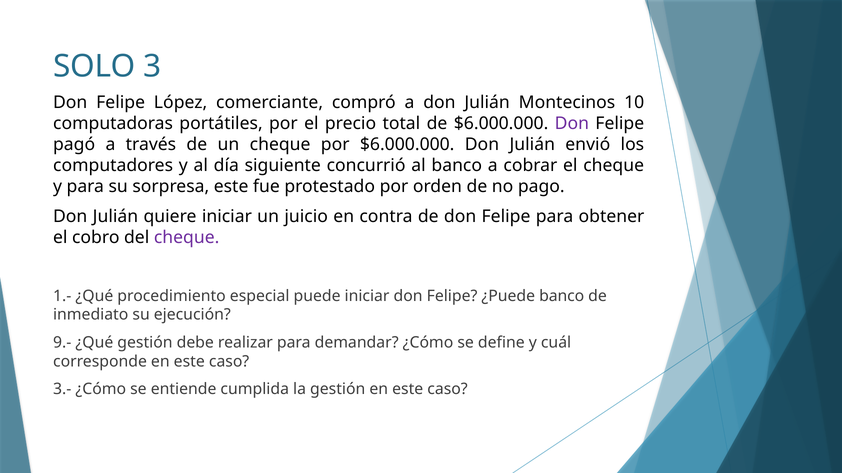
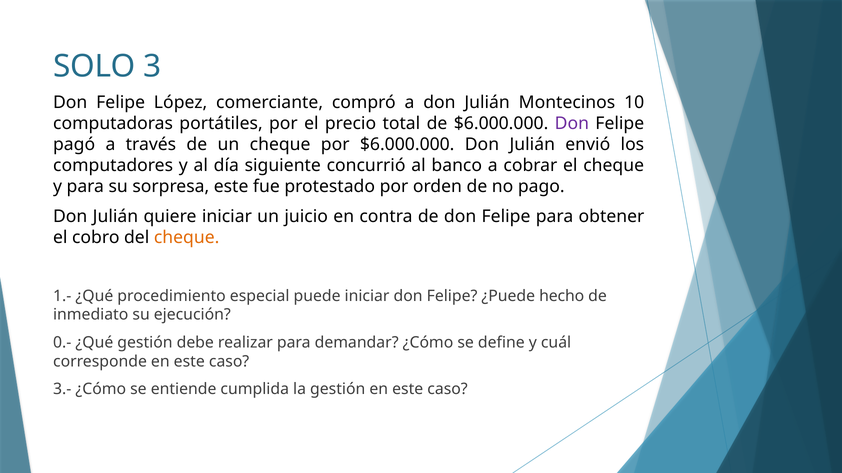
cheque colour: purple -> orange (187, 238)
¿Puede banco: banco -> hecho (562, 296)
9.-: 9.- -> 0.- (62, 343)
